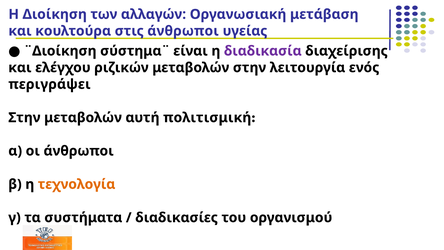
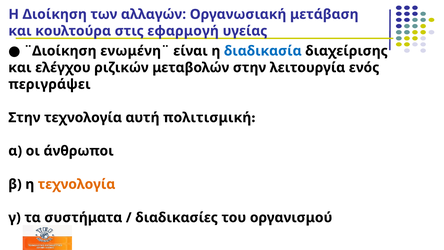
στις άνθρωποι: άνθρωποι -> εφαρμογή (183, 31)
σύστημα¨: σύστημα¨ -> ενωμένη¨ (135, 51)
διαδικασία colour: purple -> blue (263, 51)
Στην μεταβολών: μεταβολών -> τεχνολογία (83, 117)
